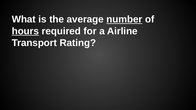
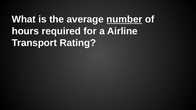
hours underline: present -> none (25, 31)
